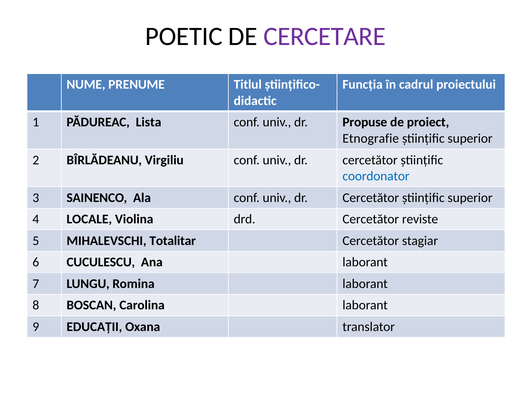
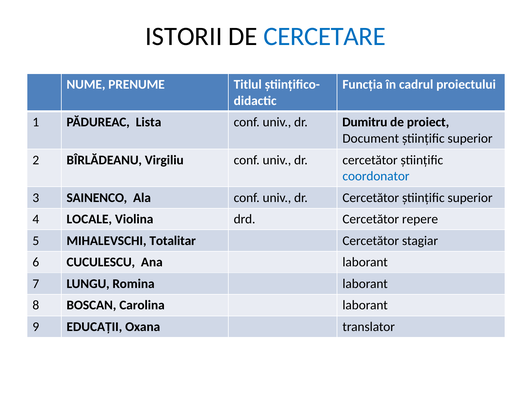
POETIC: POETIC -> ISTORII (184, 36)
CERCETARE colour: purple -> blue (325, 36)
Propuse: Propuse -> Dumitru (365, 122)
Etnografie: Etnografie -> Document (371, 139)
reviste: reviste -> repere (420, 219)
